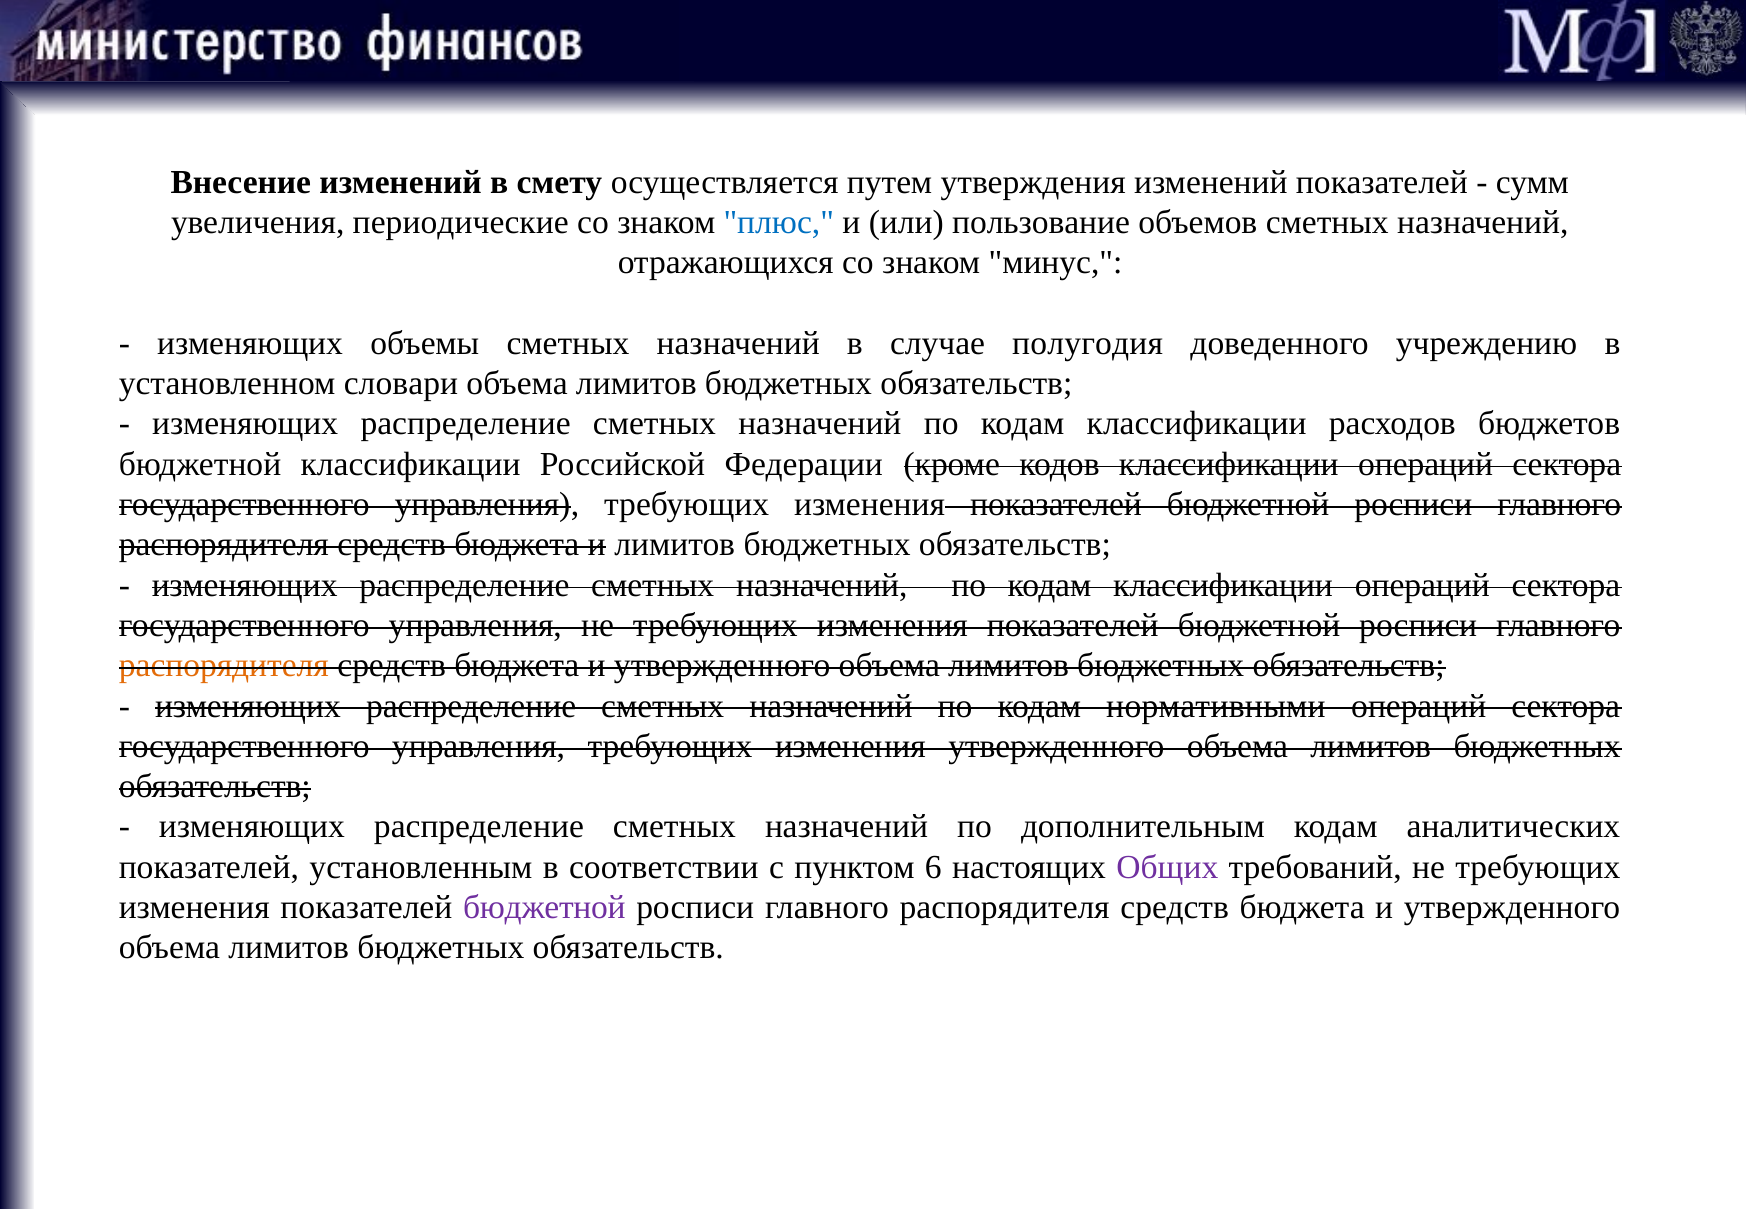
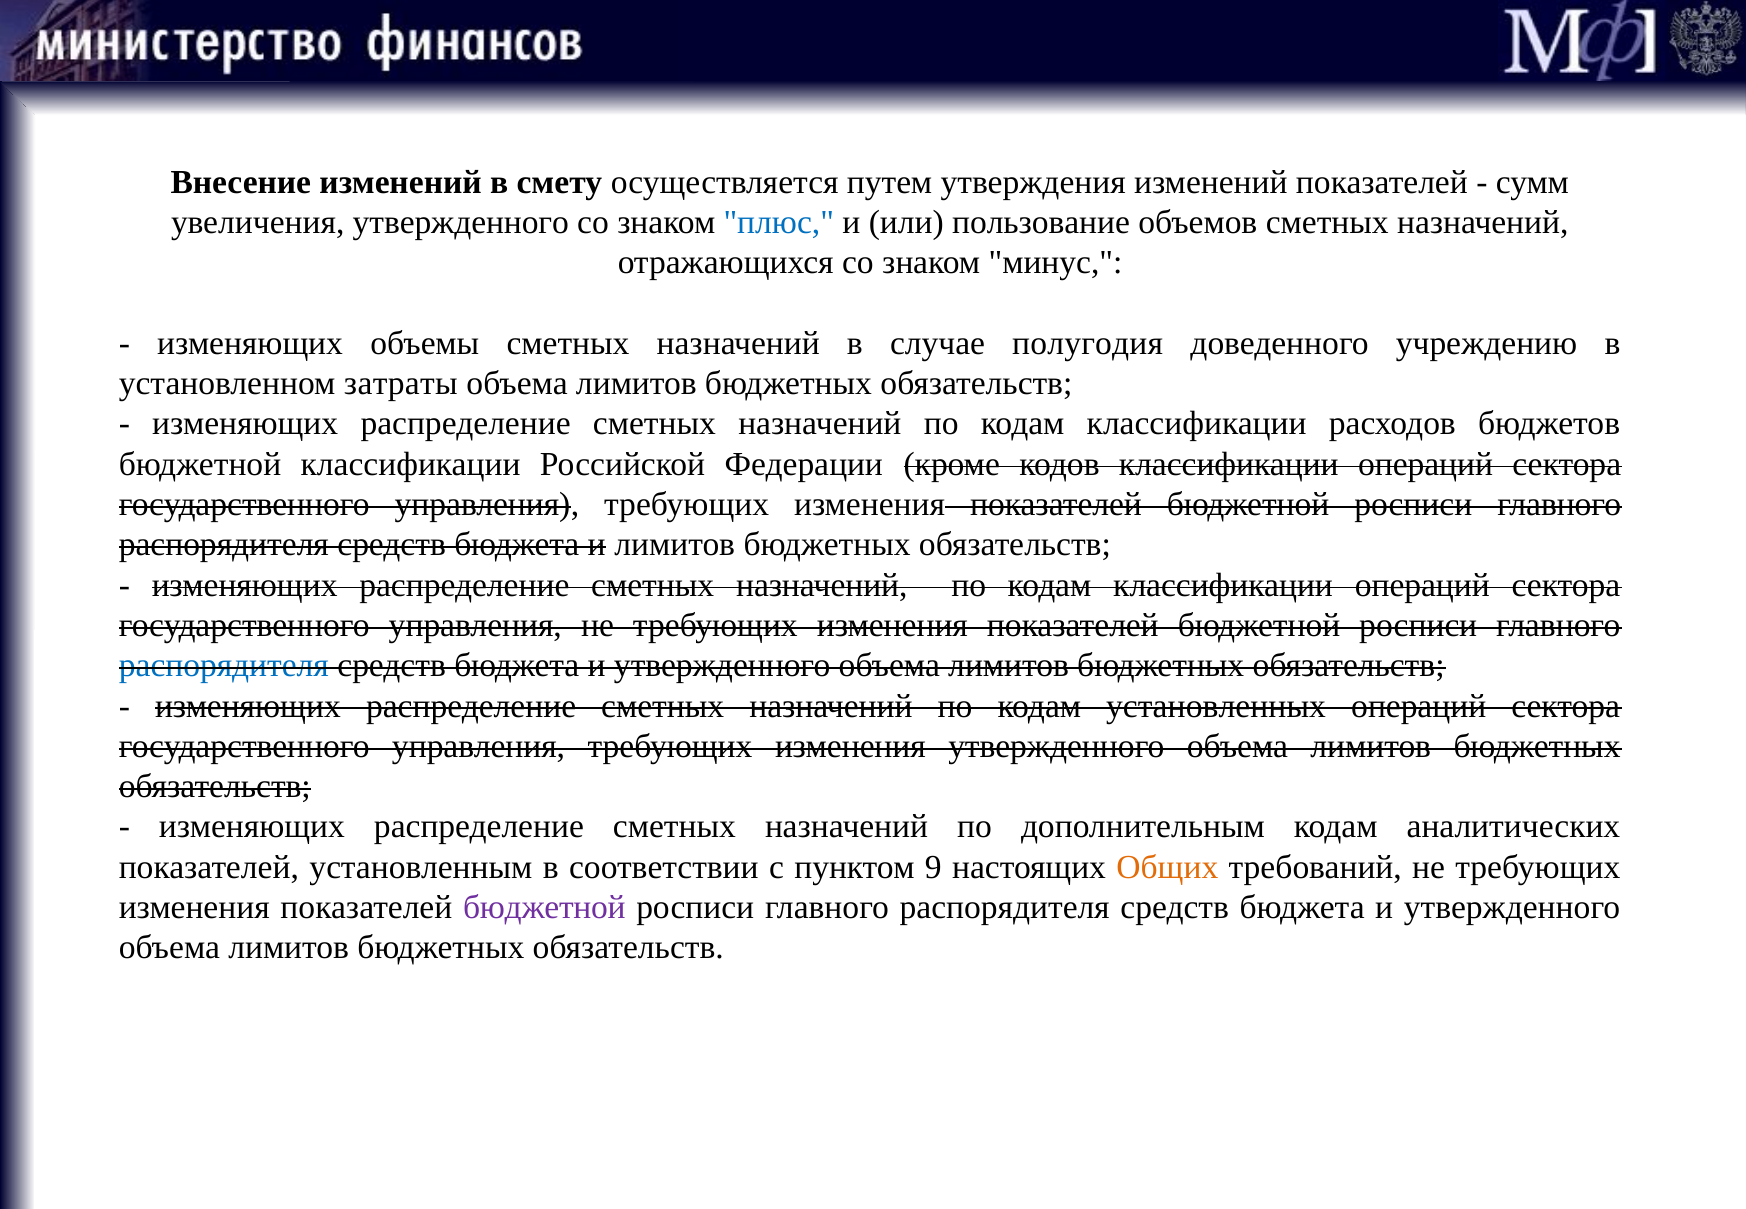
увеличения периодические: периодические -> утвержденного (461, 222)
словари: словари -> затраты (401, 384)
распорядителя colour: orange -> blue (224, 666)
нормативными: нормативными -> установленных (1216, 706)
6: 6 -> 9 (933, 867)
Общих colour: purple -> orange (1167, 867)
